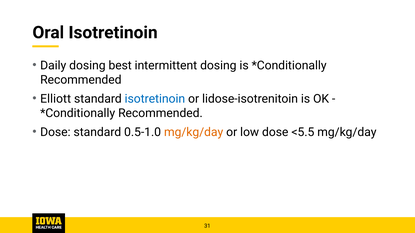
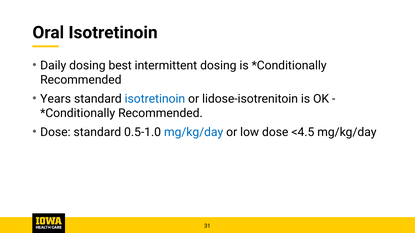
Elliott: Elliott -> Years (56, 99)
mg/kg/day colour: orange -> blue (194, 132)
<5.5: <5.5 -> <4.5 (303, 132)
